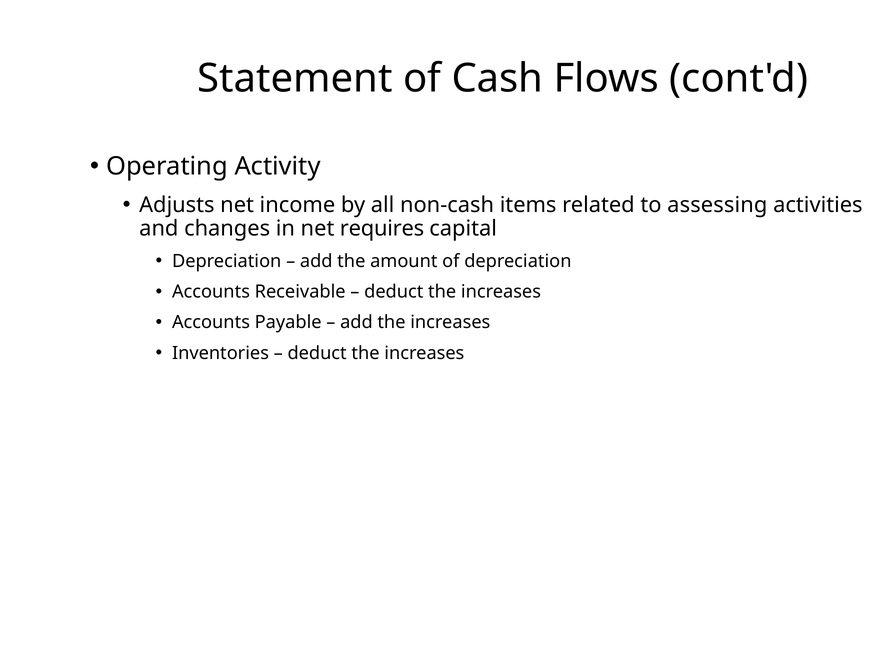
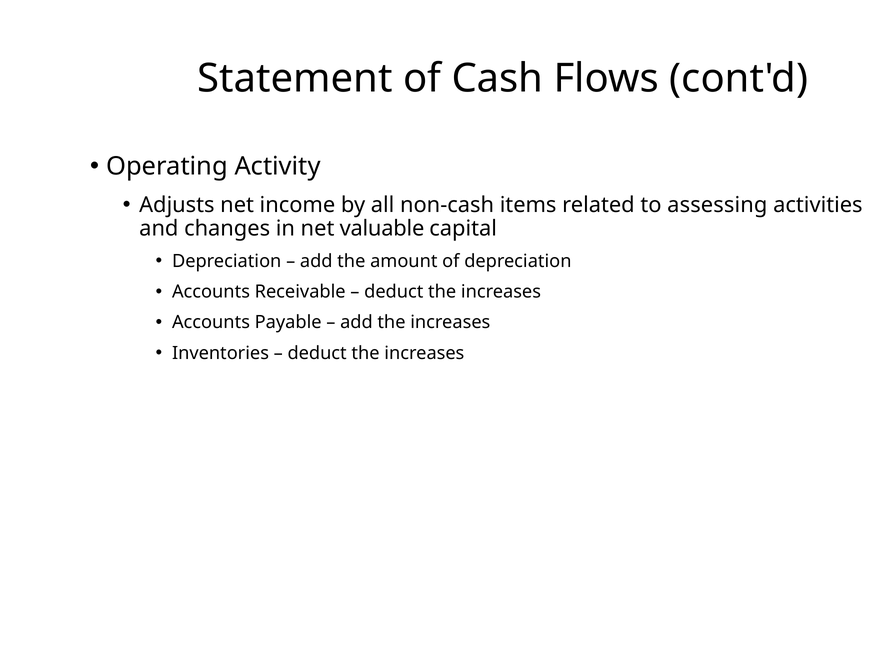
requires: requires -> valuable (382, 229)
